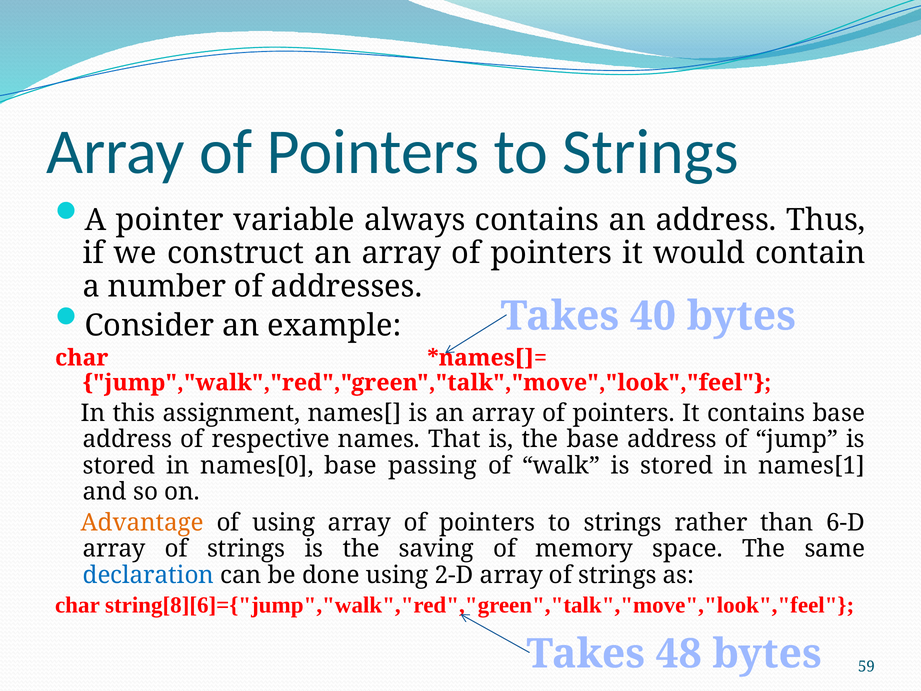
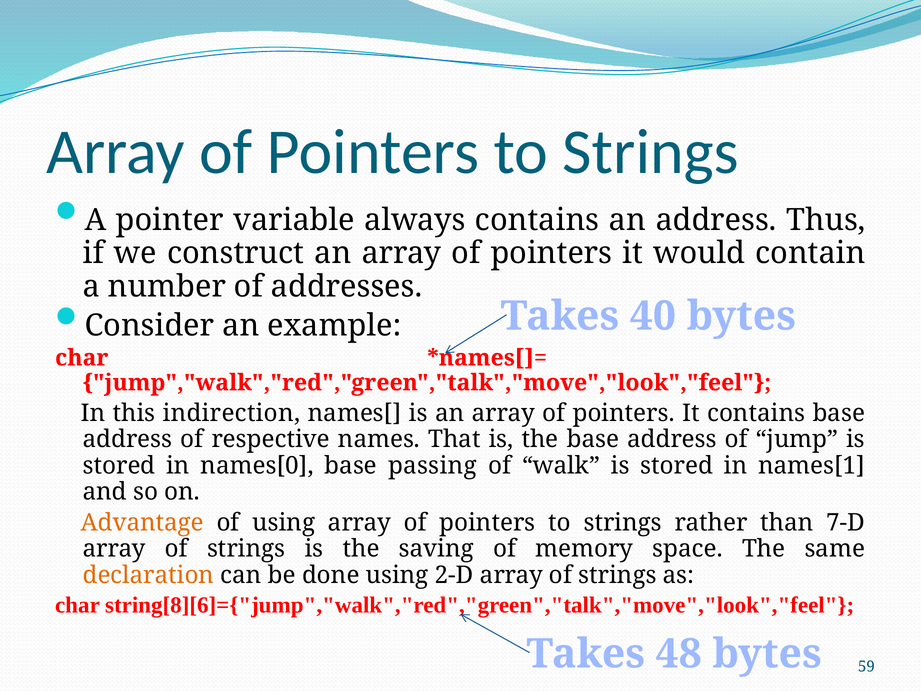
assignment: assignment -> indirection (231, 413)
6-D: 6-D -> 7-D (846, 523)
declaration colour: blue -> orange (148, 575)
